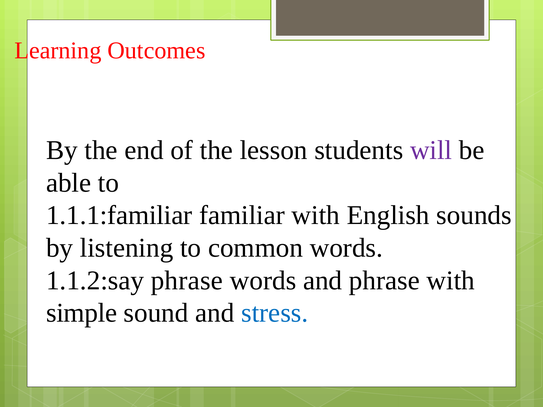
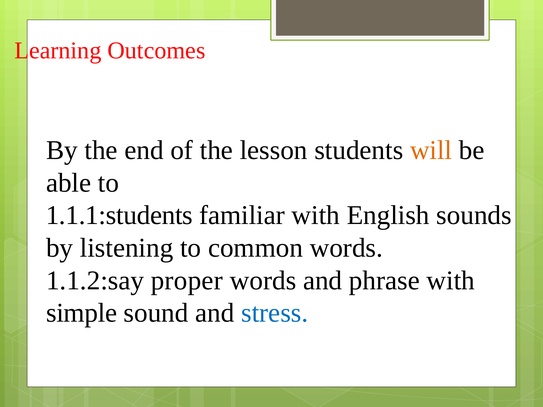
will colour: purple -> orange (431, 150)
1.1.1:familiar: 1.1.1:familiar -> 1.1.1:students (119, 215)
1.1.2:say phrase: phrase -> proper (187, 281)
